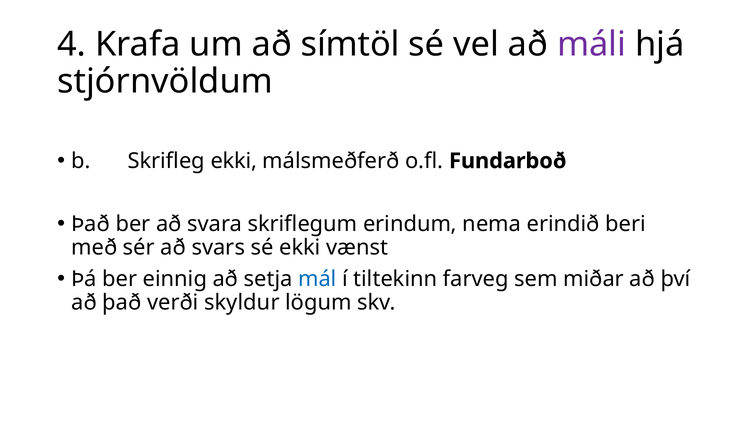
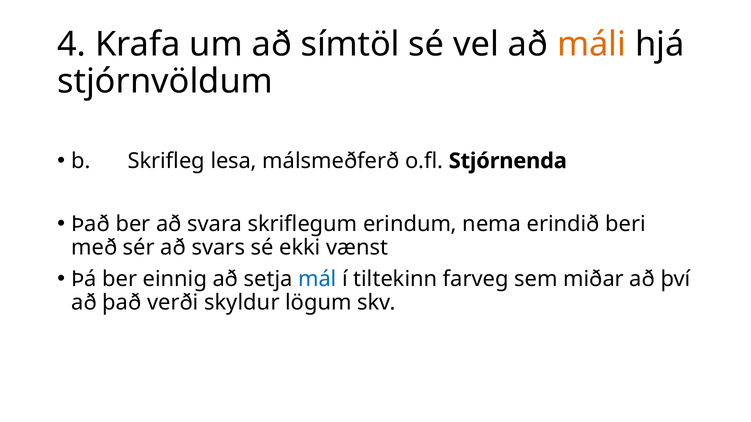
máli colour: purple -> orange (592, 45)
Skrifleg ekki: ekki -> lesa (234, 161)
Fundarboð: Fundarboð -> Stjórnenda (508, 161)
